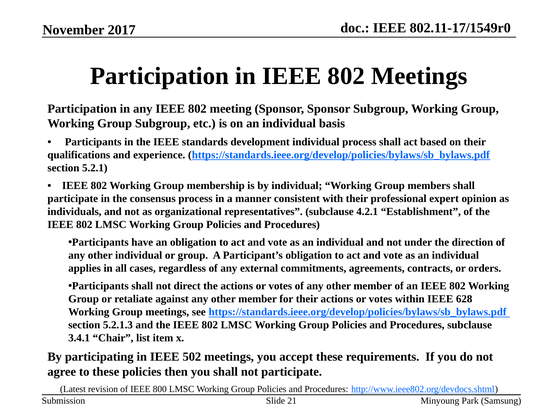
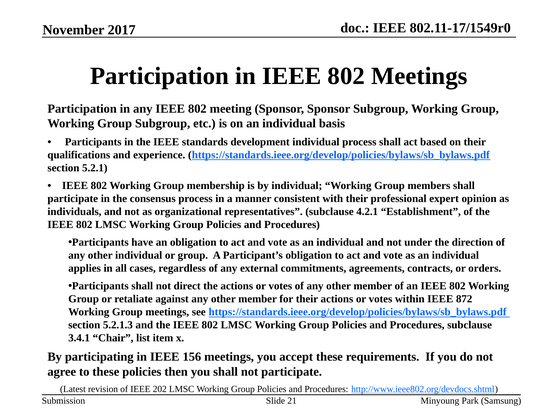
628: 628 -> 872 (464, 299)
502: 502 -> 156 (192, 357)
800: 800 -> 202 (160, 390)
